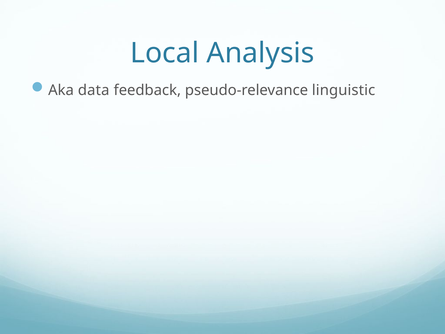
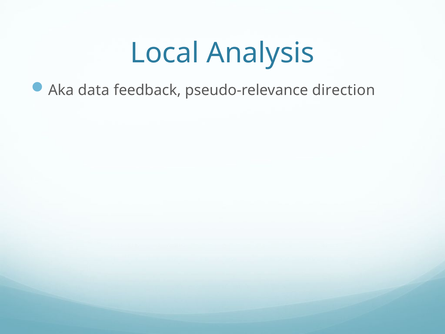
linguistic: linguistic -> direction (344, 90)
